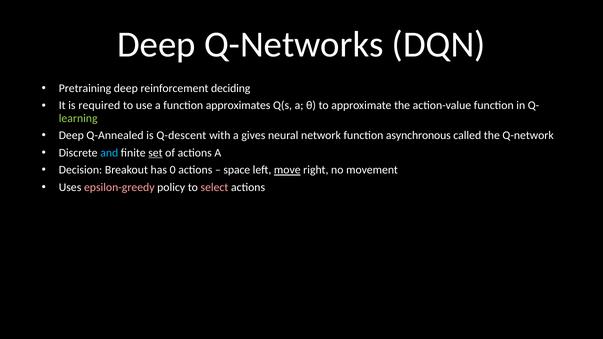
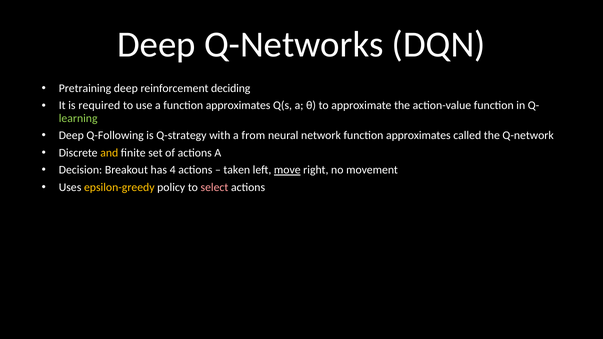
Q-Annealed: Q-Annealed -> Q-Following (115, 136)
Q-descent: Q-descent -> Q-strategy (181, 136)
gives: gives -> from (253, 136)
network function asynchronous: asynchronous -> approximates (418, 136)
and colour: light blue -> yellow (109, 153)
set underline: present -> none (155, 153)
0: 0 -> 4 (173, 170)
space: space -> taken (237, 170)
epsilon-greedy colour: pink -> yellow (119, 187)
